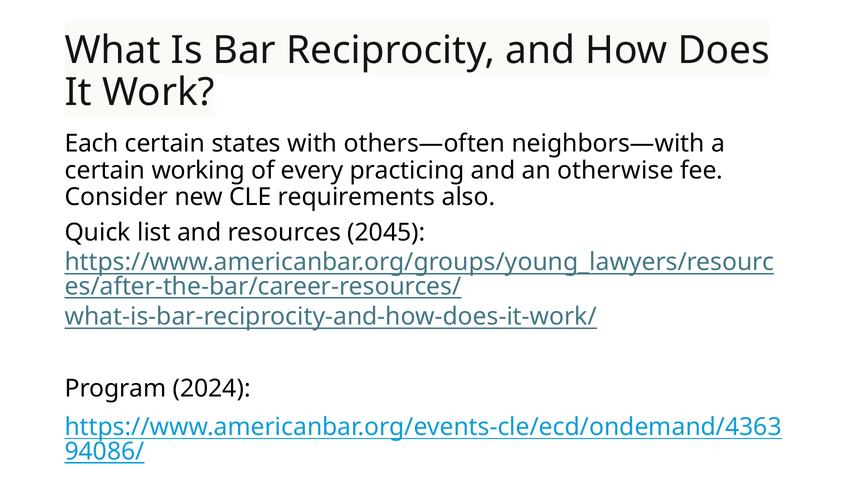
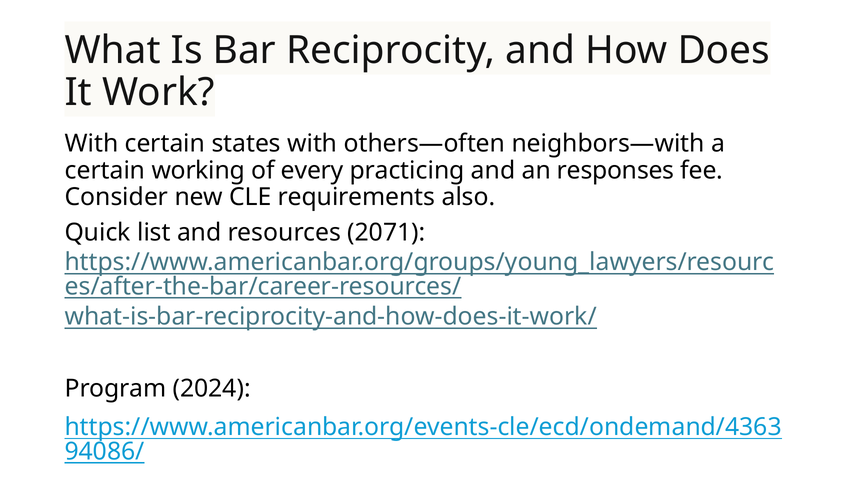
Each: Each -> With (92, 143)
otherwise: otherwise -> responses (616, 170)
2045: 2045 -> 2071 (386, 232)
